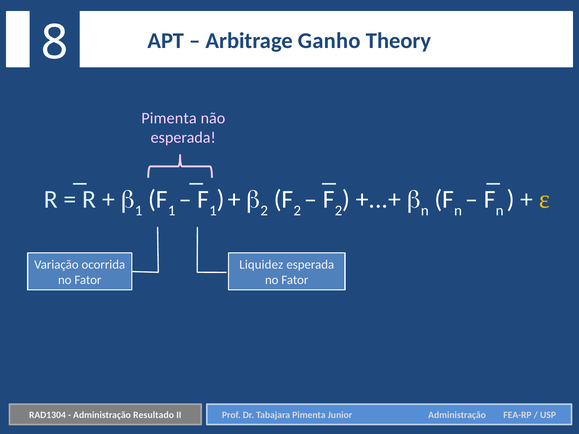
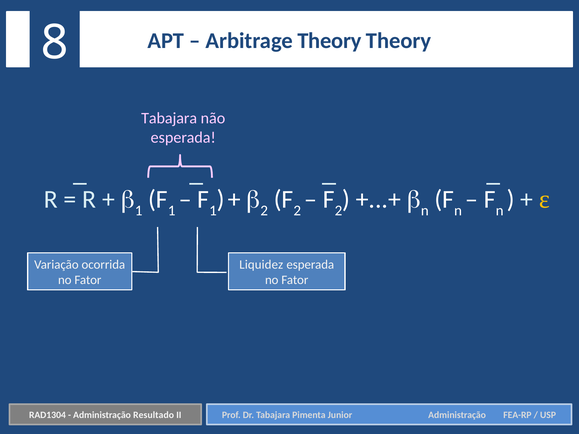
Arbitrage Ganho: Ganho -> Theory (329, 41)
Pimenta: Pimenta -> Tabajara (169, 118)
